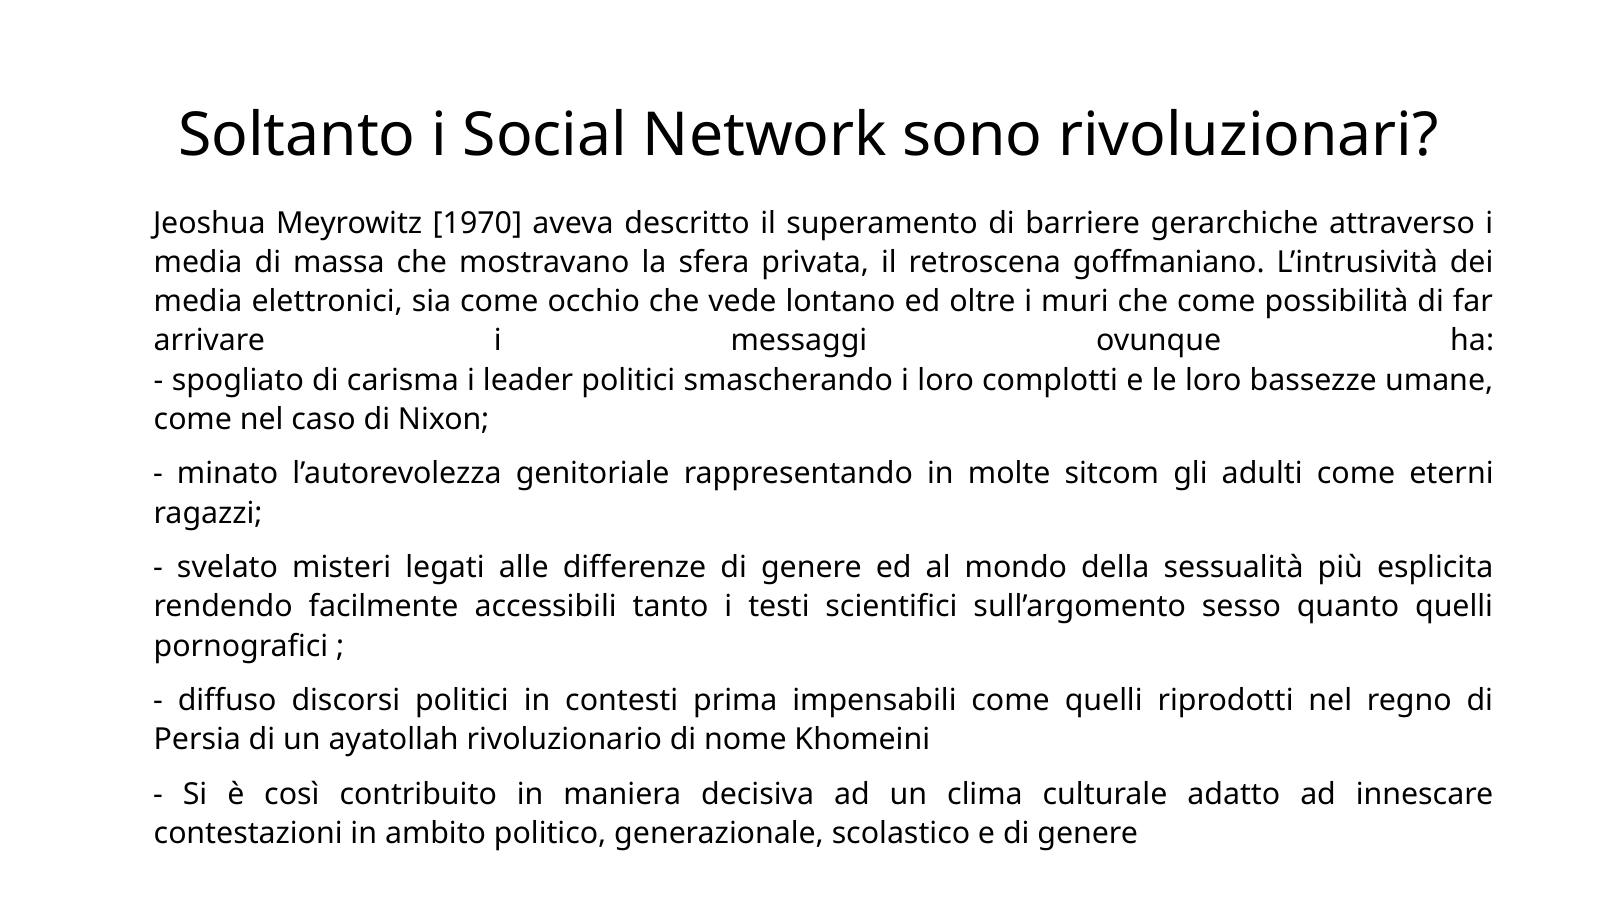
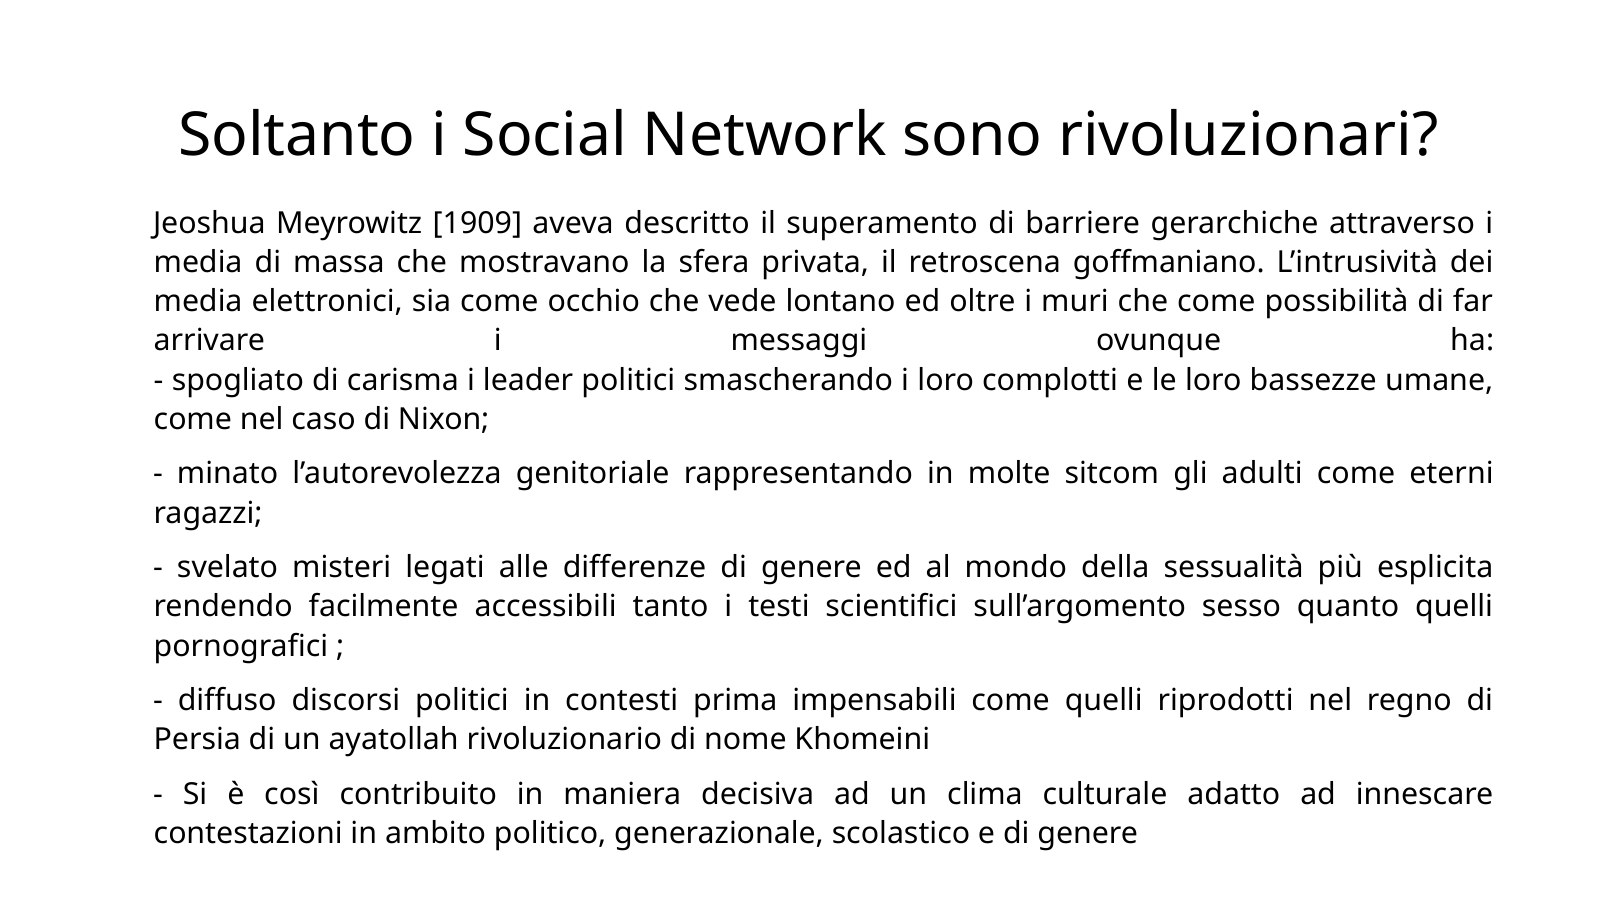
1970: 1970 -> 1909 (477, 223)
